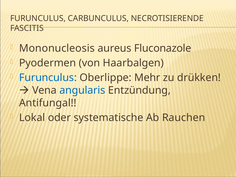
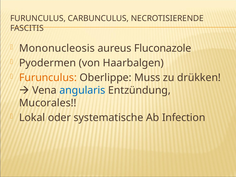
Furunculus colour: blue -> orange (48, 78)
Mehr: Mehr -> Muss (147, 78)
Antifungal: Antifungal -> Mucorales (48, 103)
Rauchen: Rauchen -> Infection (184, 118)
